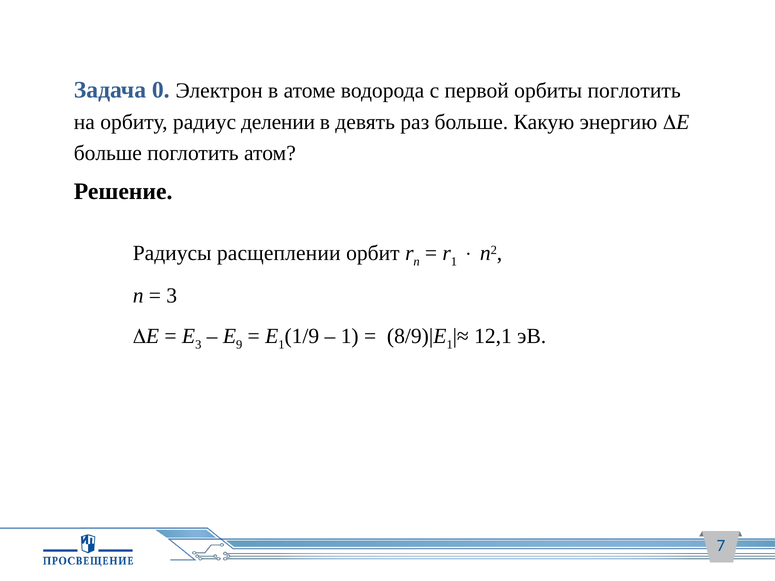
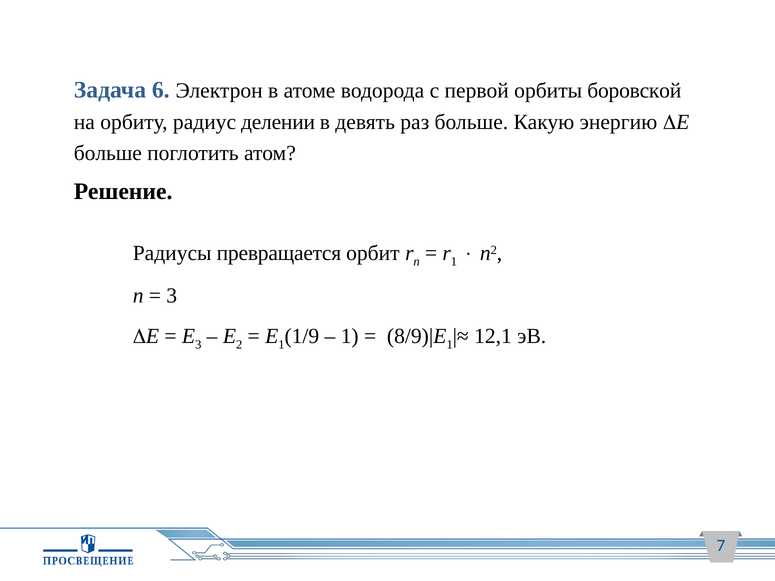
0: 0 -> 6 (161, 90)
орбиты поглотить: поглотить -> боровской (634, 91)
расщеплении: расщеплении -> превращается (279, 253)
9: 9 -> 2 (239, 345)
